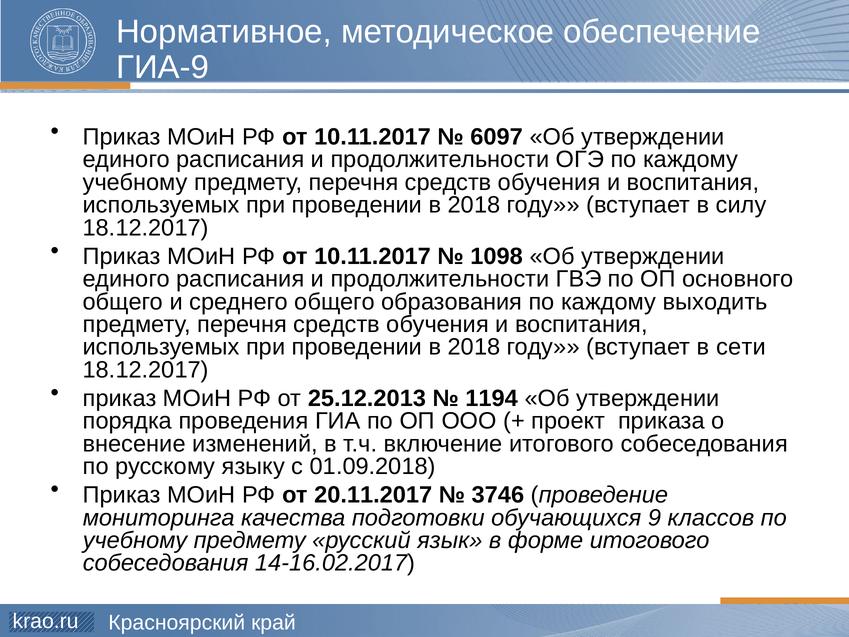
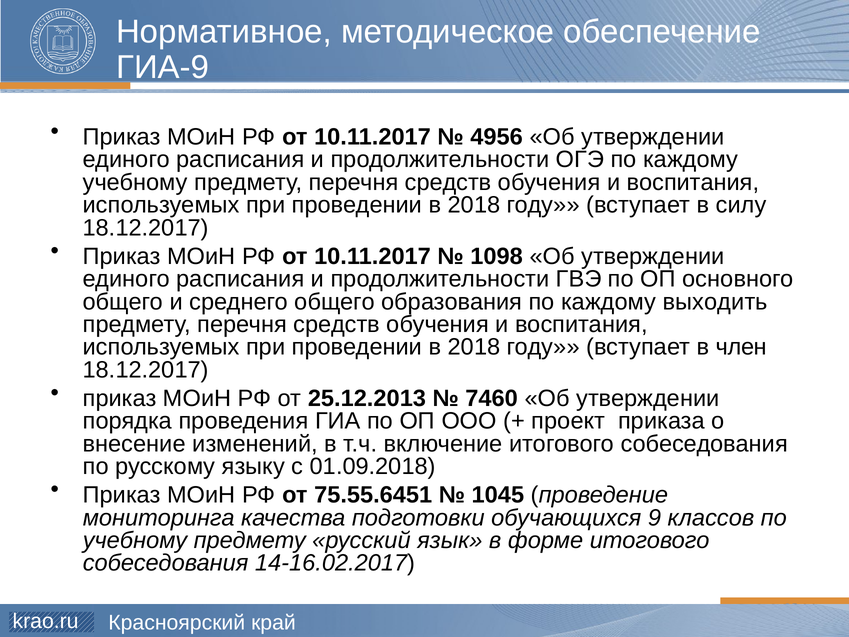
6097: 6097 -> 4956 (497, 137)
сети: сети -> член (741, 347)
1194: 1194 -> 7460 (492, 398)
20.11.2017: 20.11.2017 -> 75.55.6451 (373, 495)
3746: 3746 -> 1045 (498, 495)
